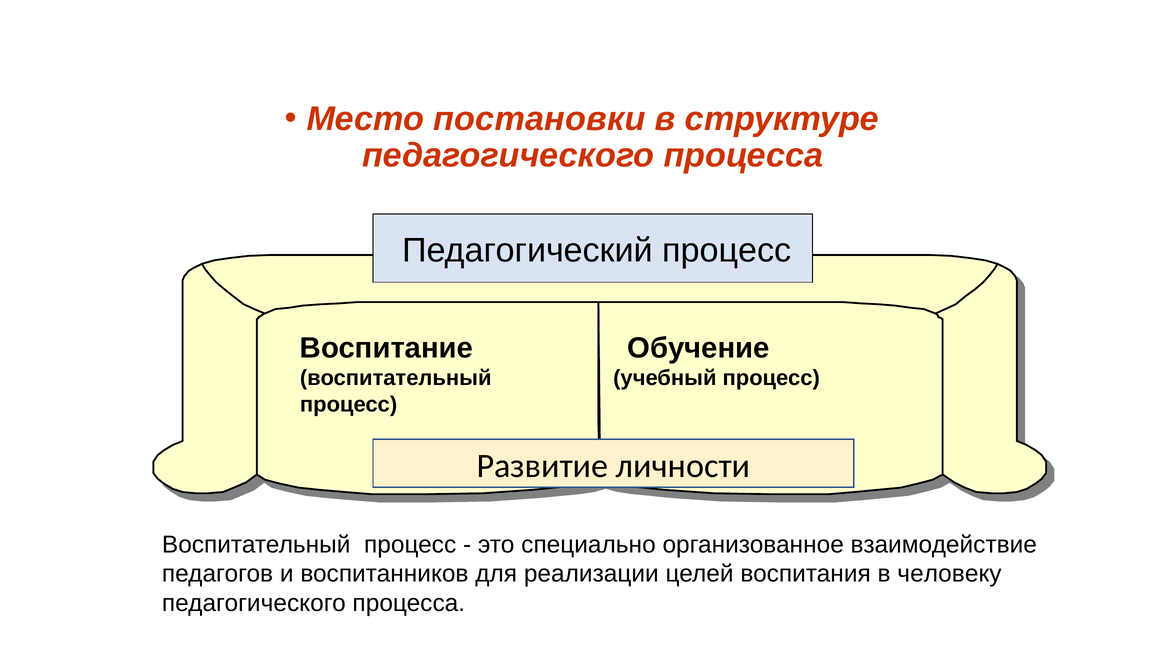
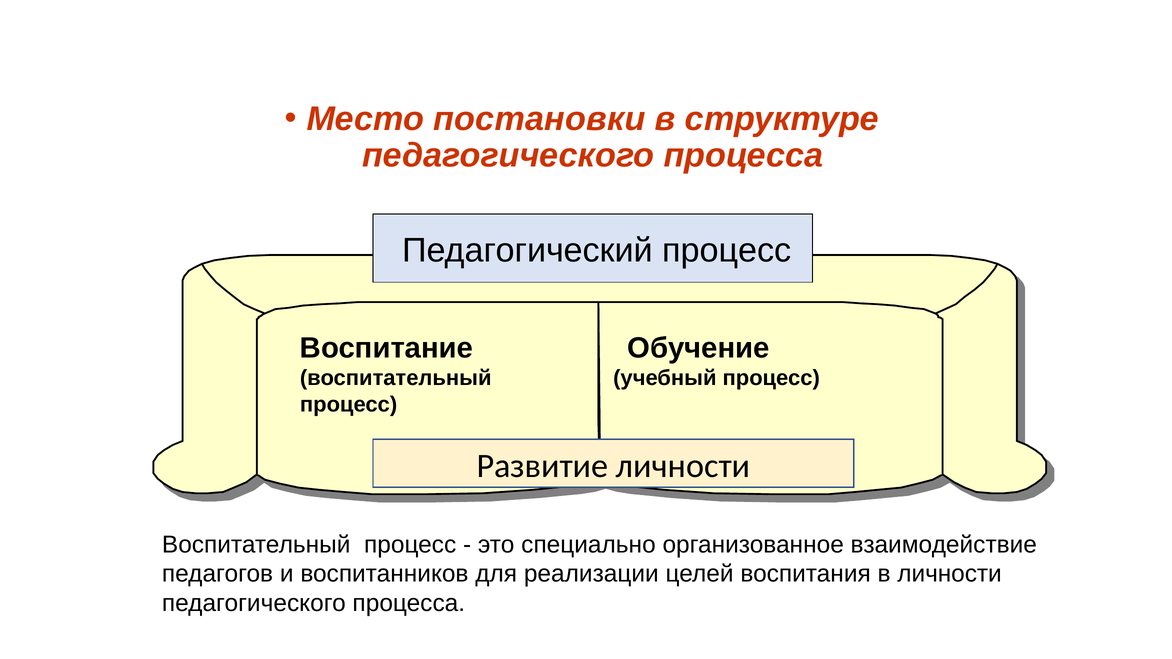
в человеку: человеку -> личности (950, 574)
